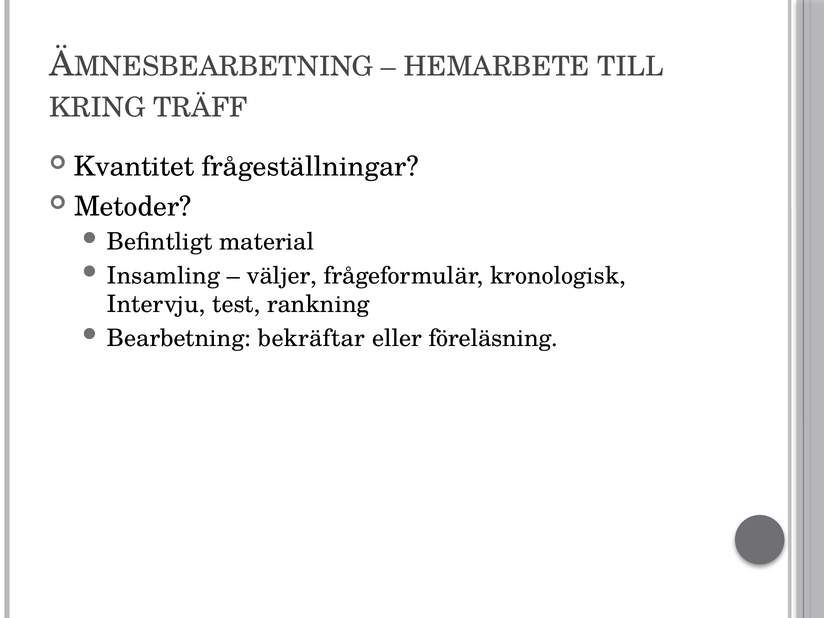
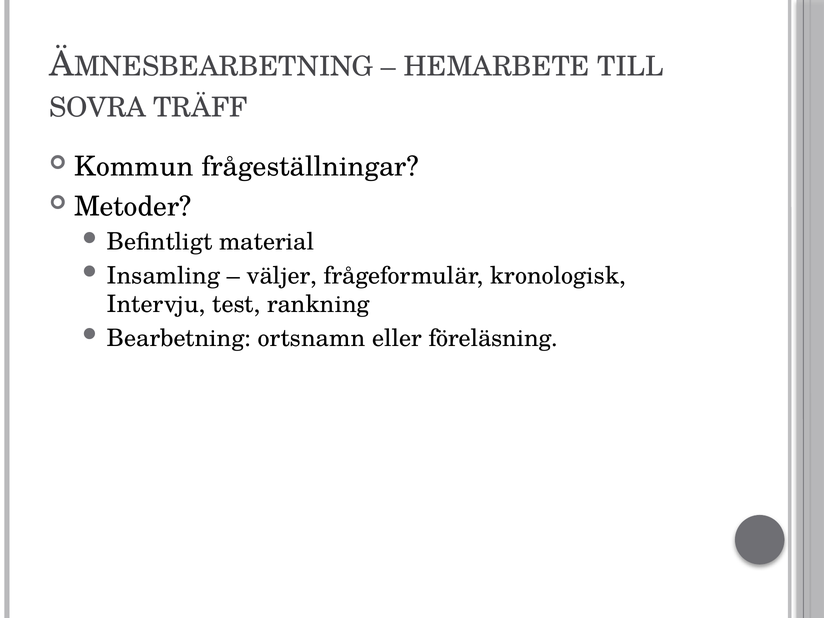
KRING: KRING -> SOVRA (98, 108)
Kvantitet: Kvantitet -> Kommun (134, 167)
bekräftar: bekräftar -> ortsnamn (312, 338)
